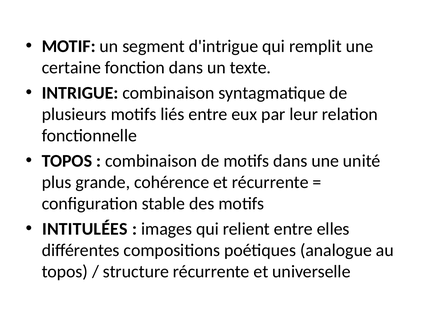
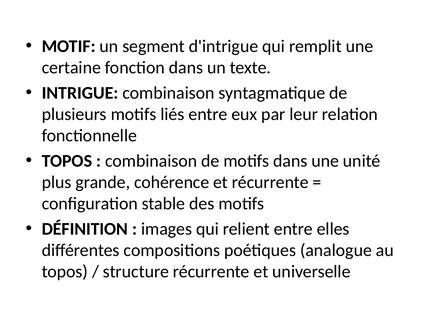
INTITULÉES: INTITULÉES -> DÉFINITION (85, 229)
